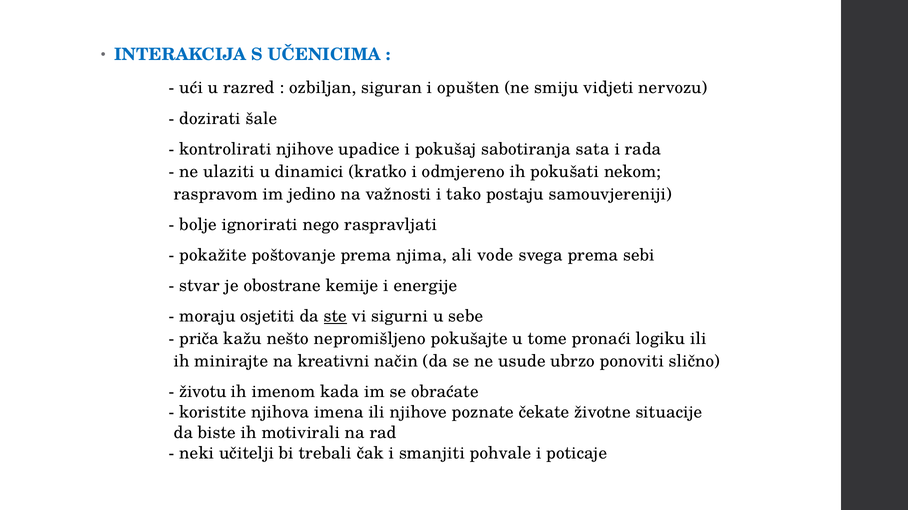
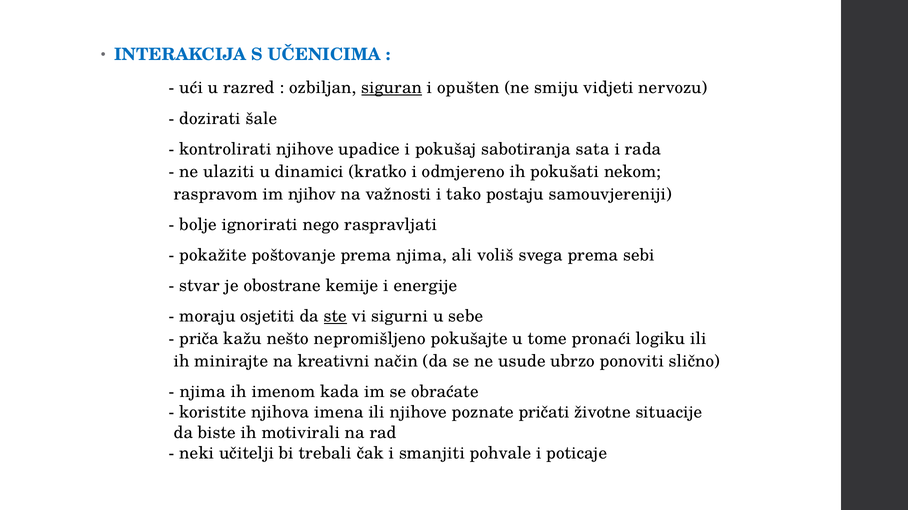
siguran underline: none -> present (392, 88)
jedino: jedino -> njihov (312, 194)
vode: vode -> voliš (495, 255)
životu: životu -> njima (203, 392)
čekate: čekate -> pričati (544, 413)
